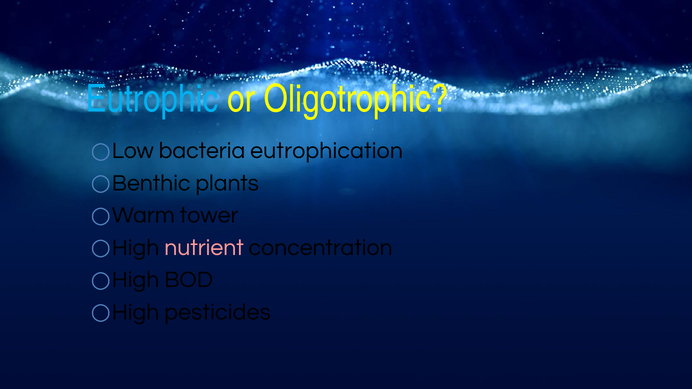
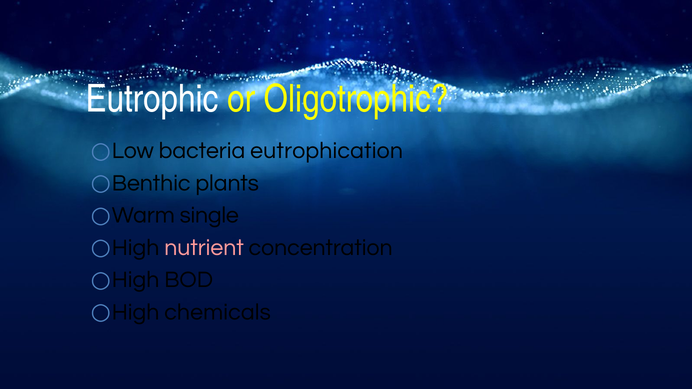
Eutrophic colour: light blue -> white (152, 99)
tower: tower -> single (209, 215)
pesticides: pesticides -> chemicals (218, 312)
